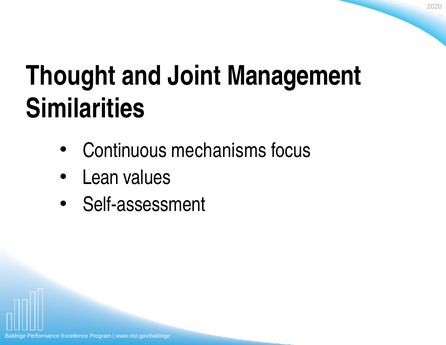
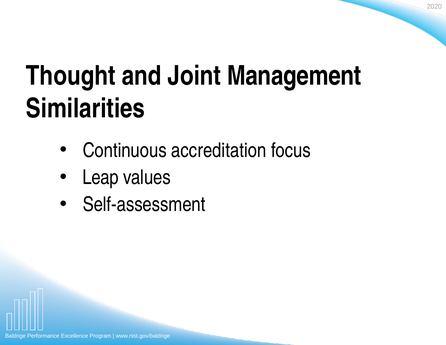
mechanisms: mechanisms -> accreditation (219, 150)
Lean: Lean -> Leap (101, 177)
